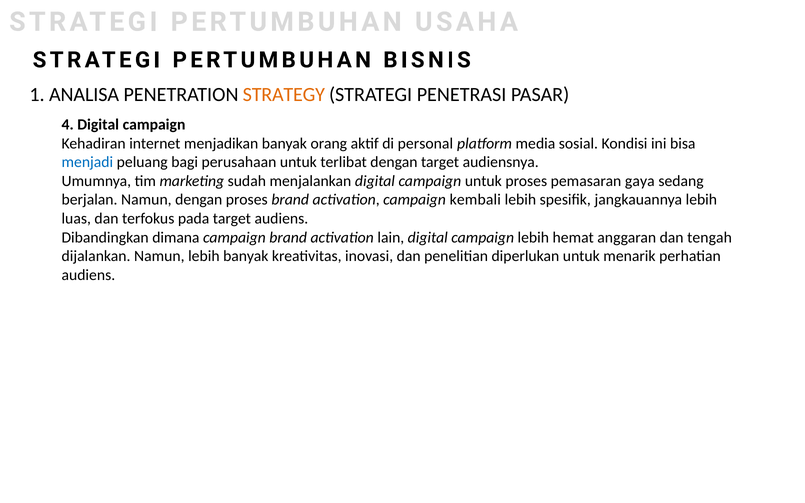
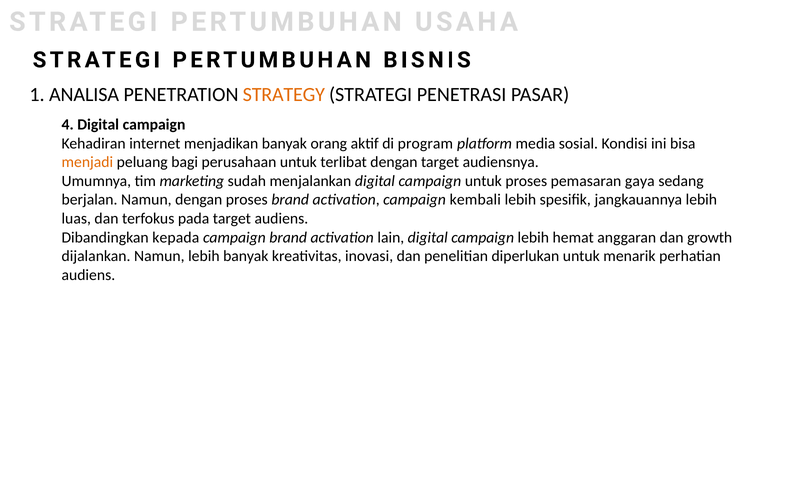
personal: personal -> program (425, 143)
menjadi colour: blue -> orange (87, 162)
dimana: dimana -> kepada (176, 237)
tengah: tengah -> growth (710, 237)
